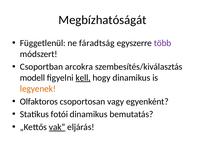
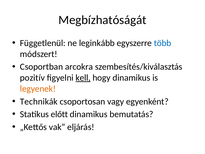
fáradtság: fáradtság -> leginkább (97, 43)
több colour: purple -> blue (163, 43)
modell: modell -> pozitív (32, 78)
Olfaktoros: Olfaktoros -> Technikák (39, 101)
fotói: fotói -> előtt (59, 114)
vak underline: present -> none (57, 127)
